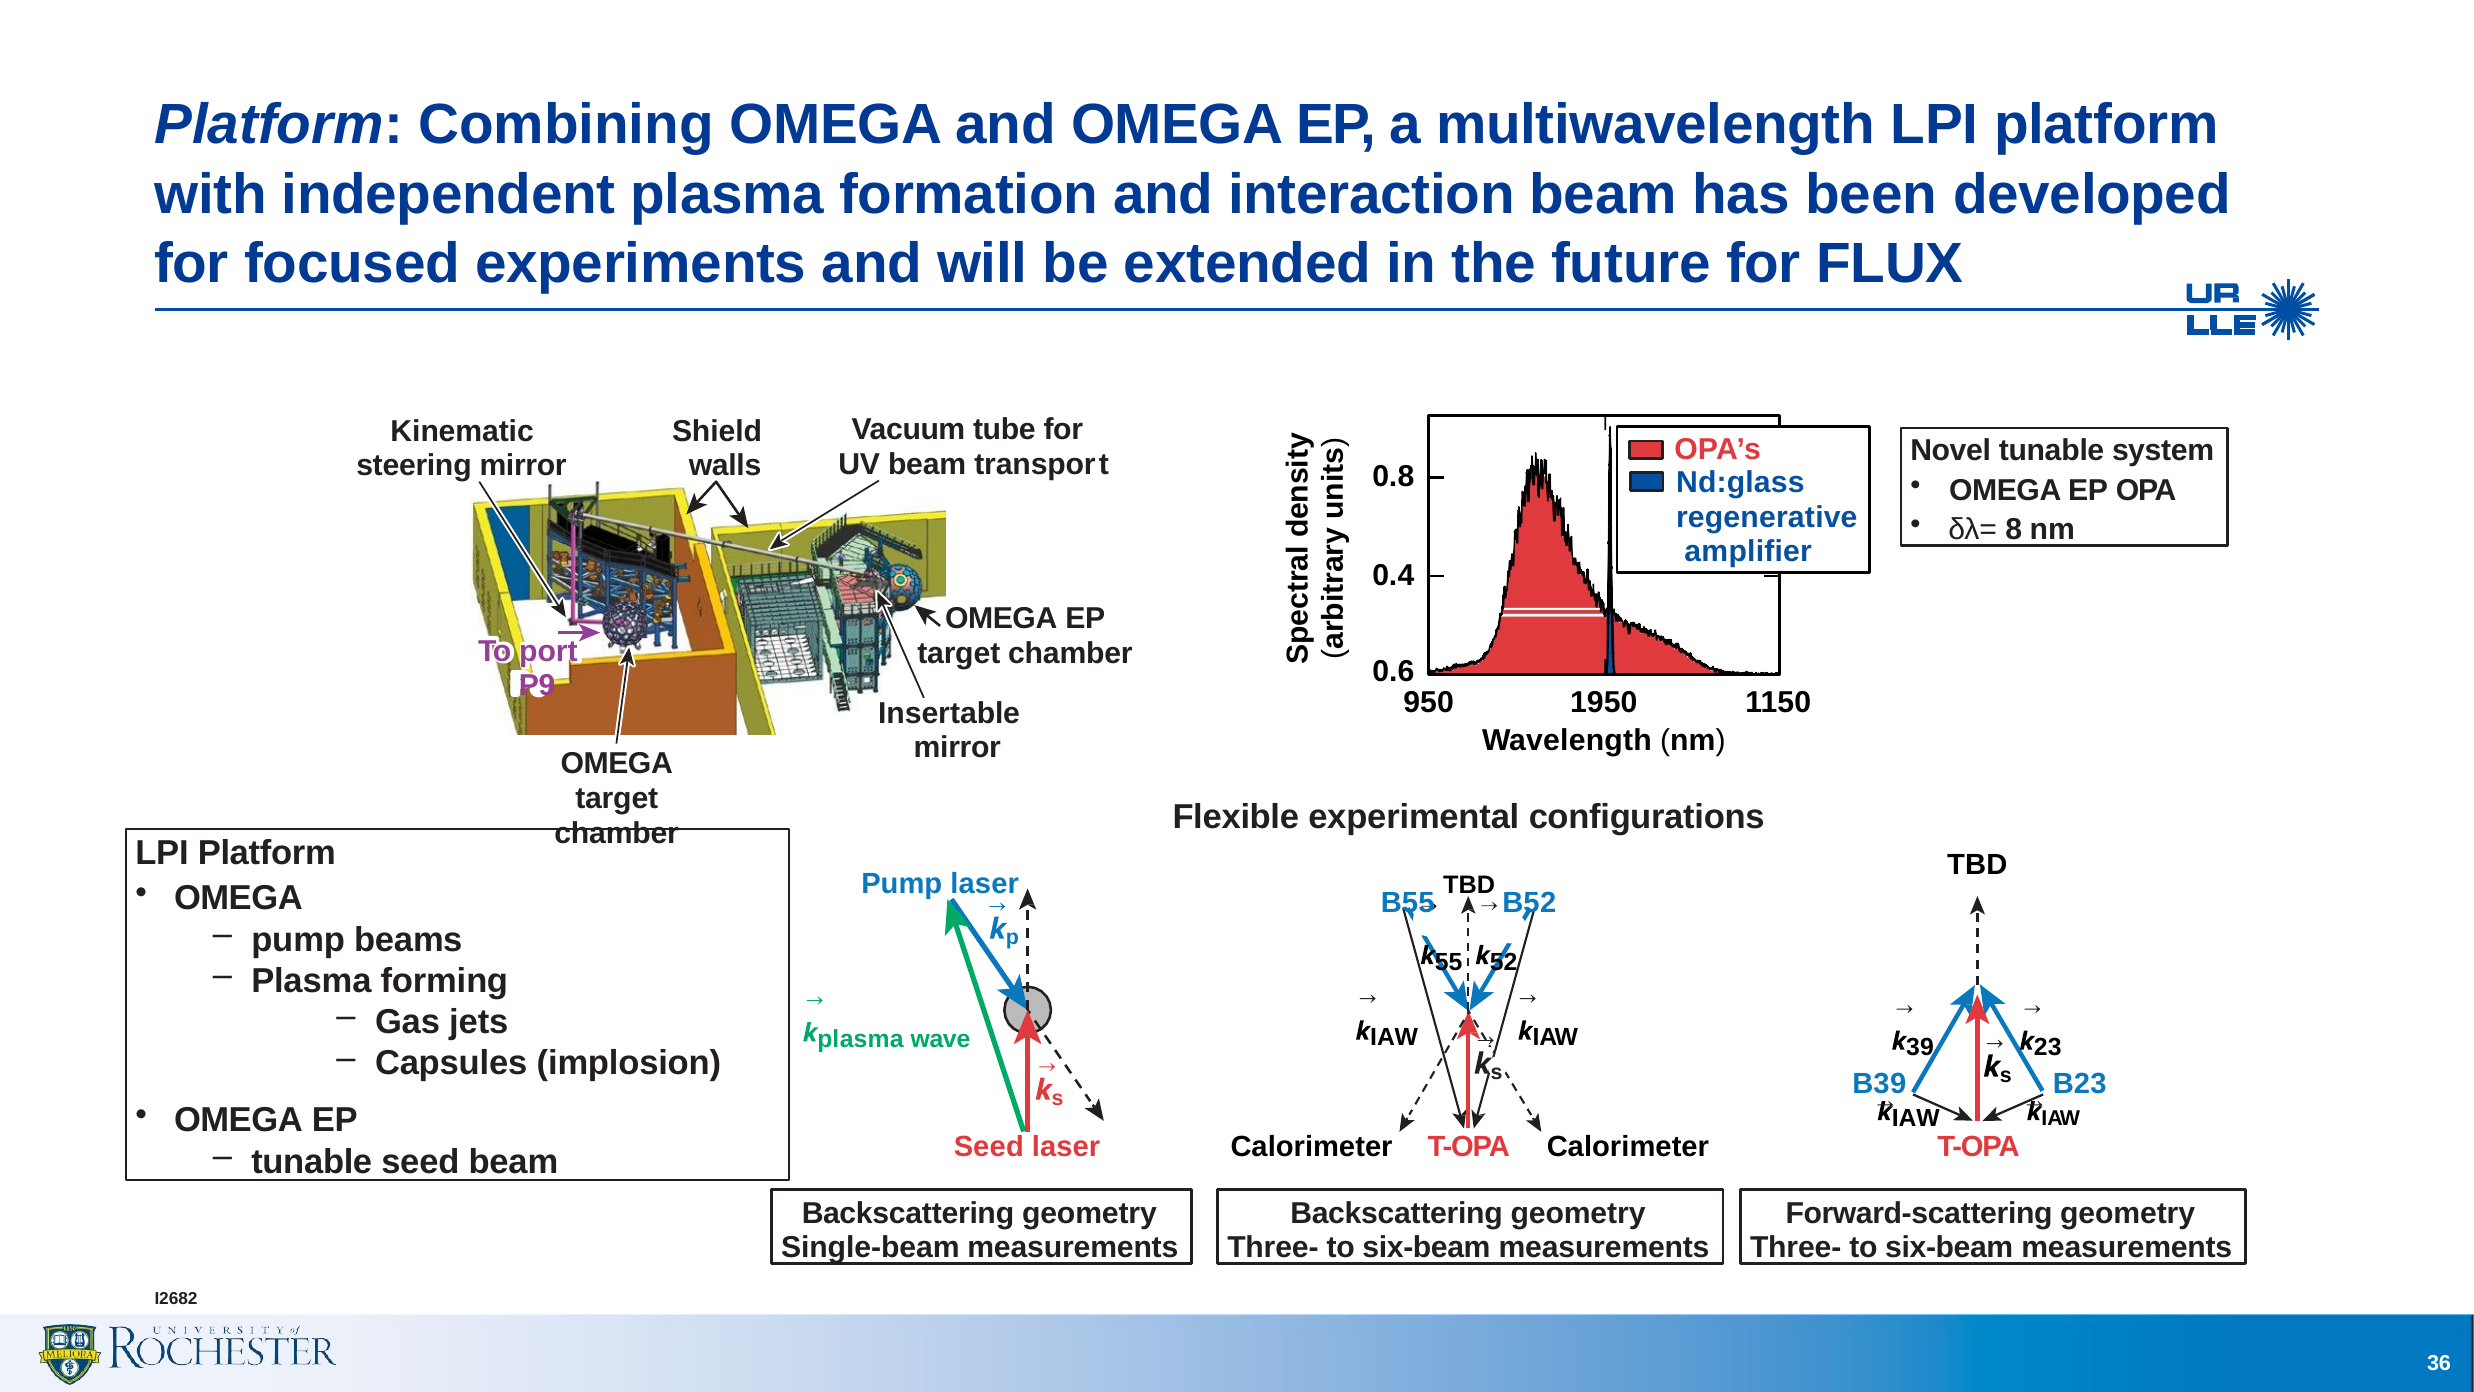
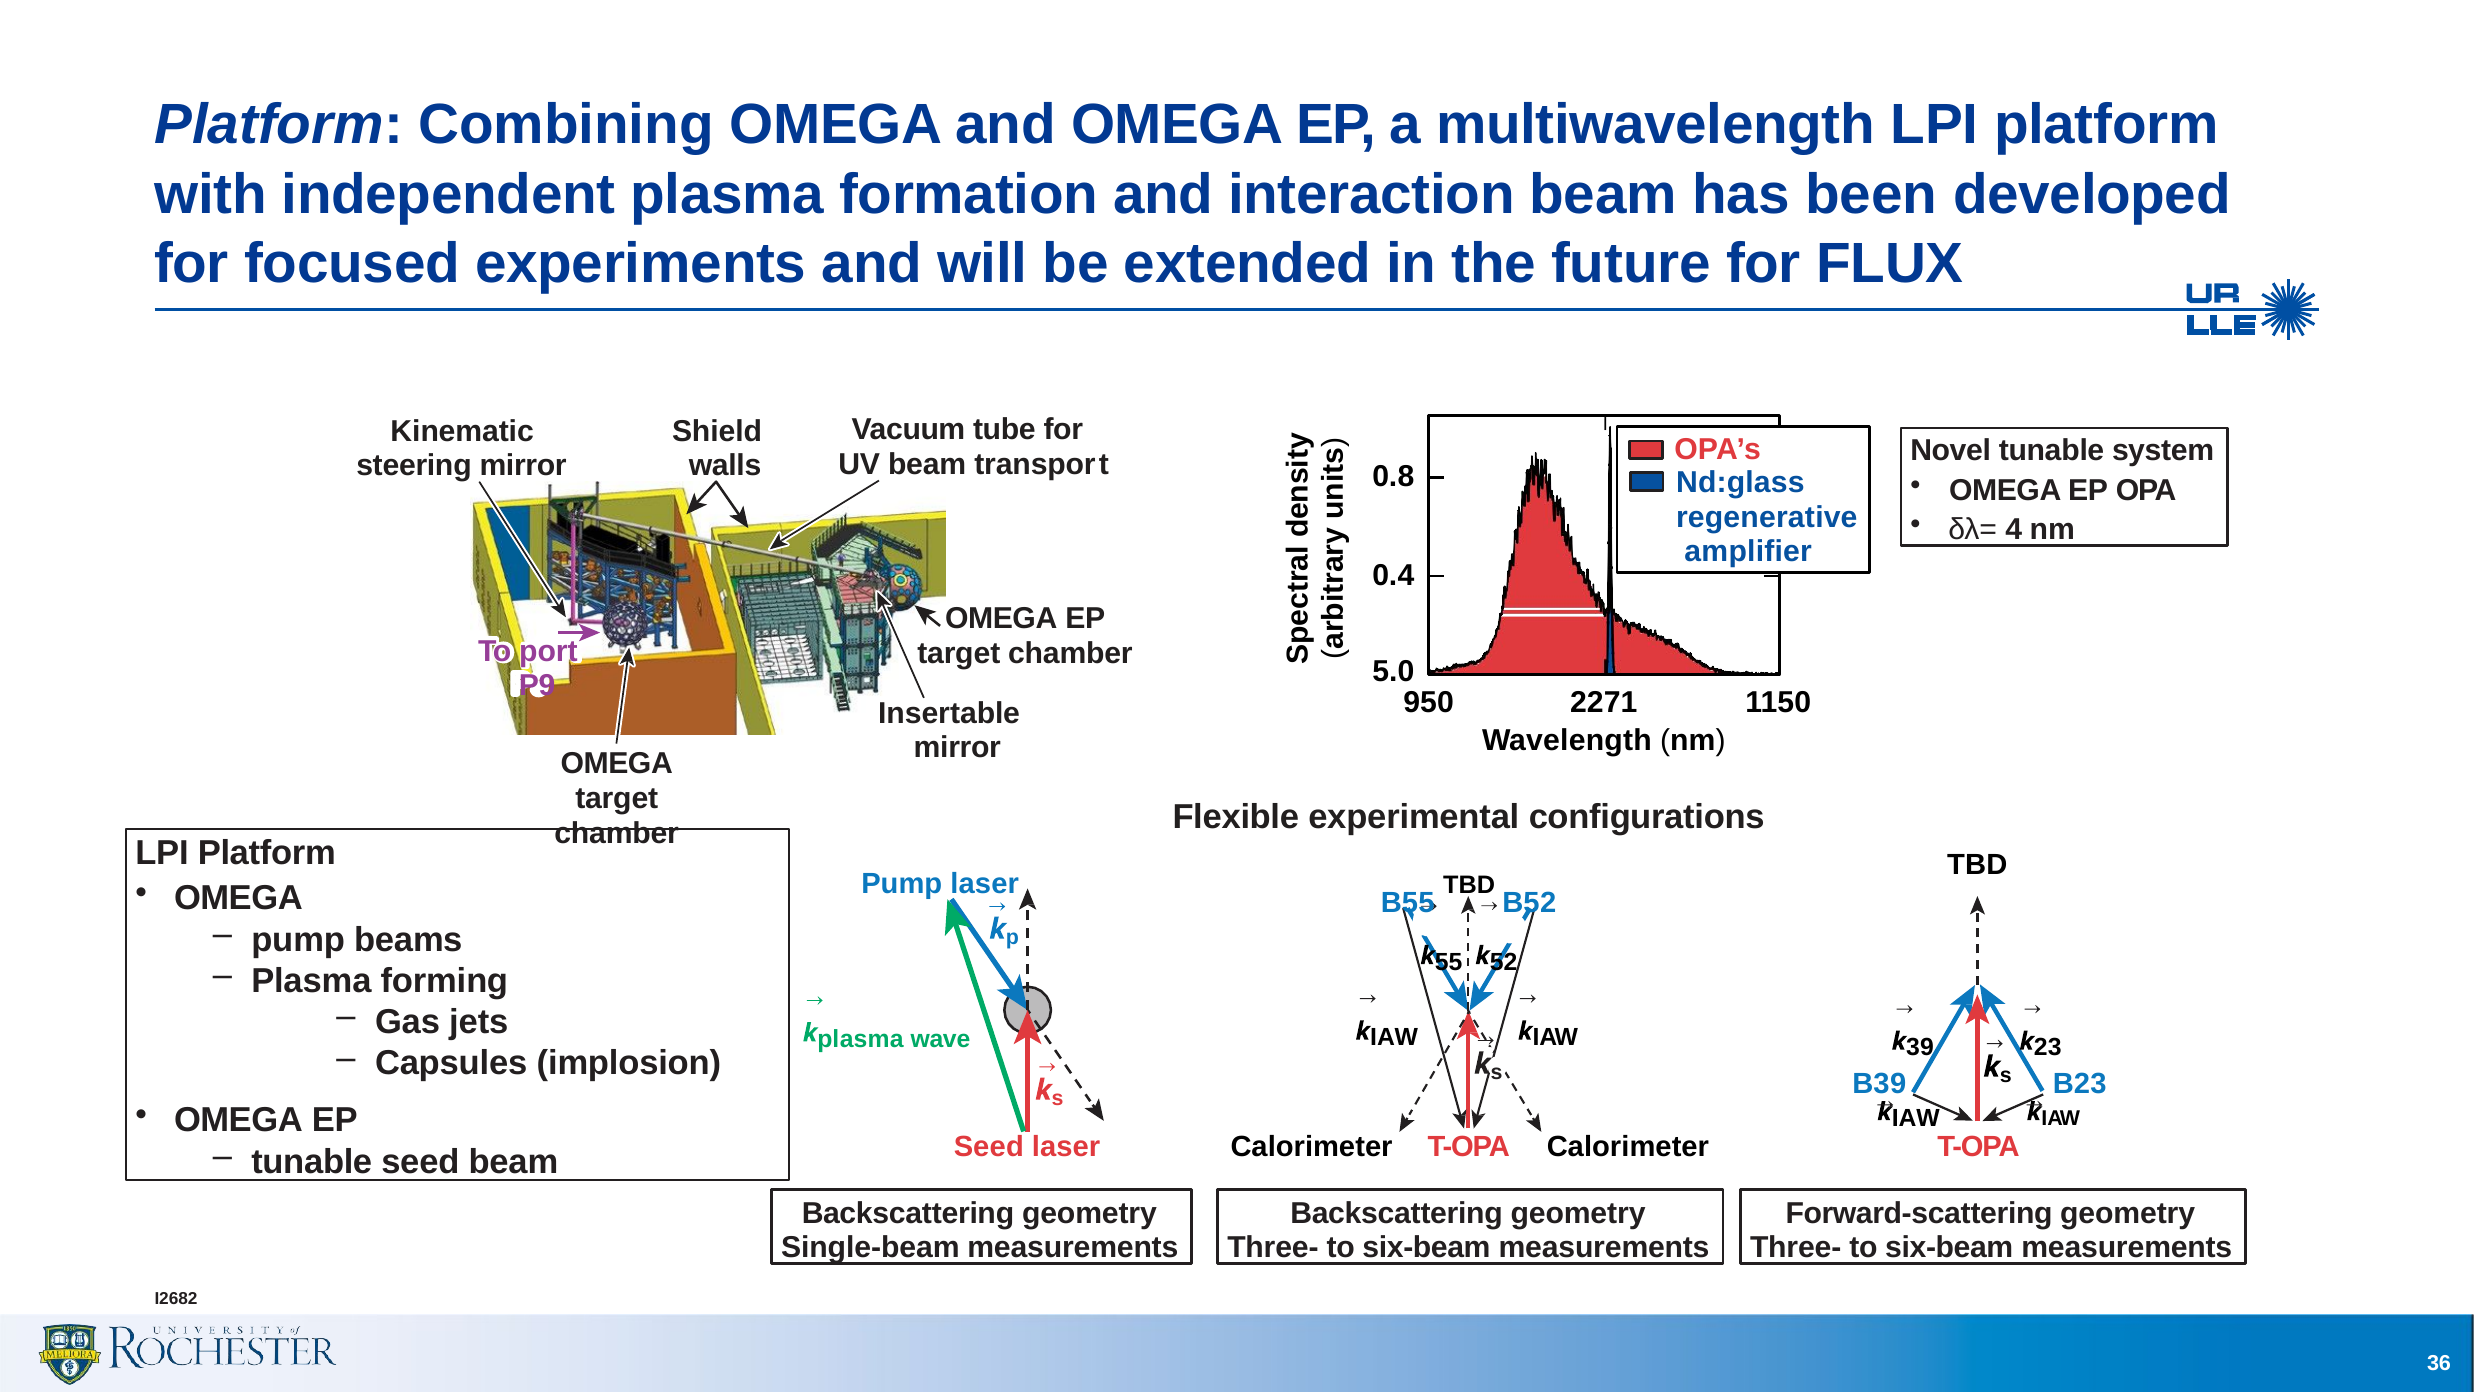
8: 8 -> 4 (2014, 530)
0.6: 0.6 -> 5.0 (1393, 671)
1950: 1950 -> 2271 (1604, 702)
